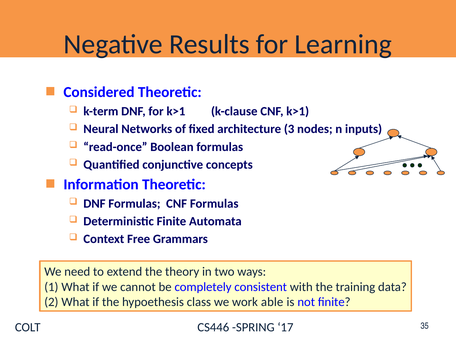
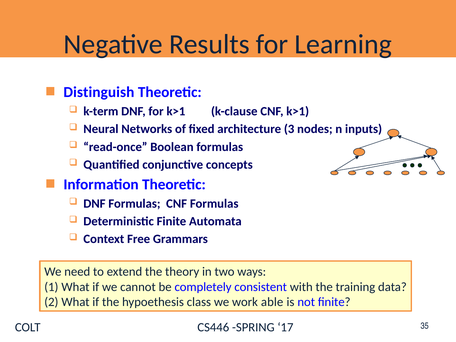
Considered: Considered -> Distinguish (99, 92)
